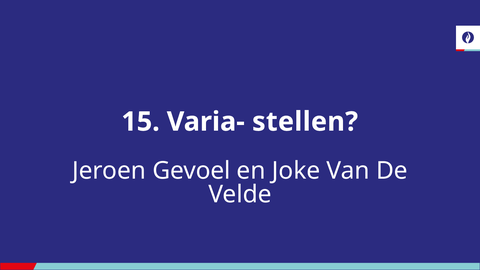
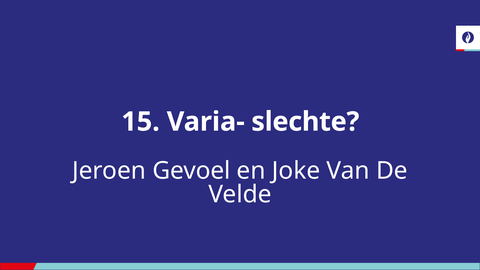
stellen: stellen -> slechte (305, 122)
